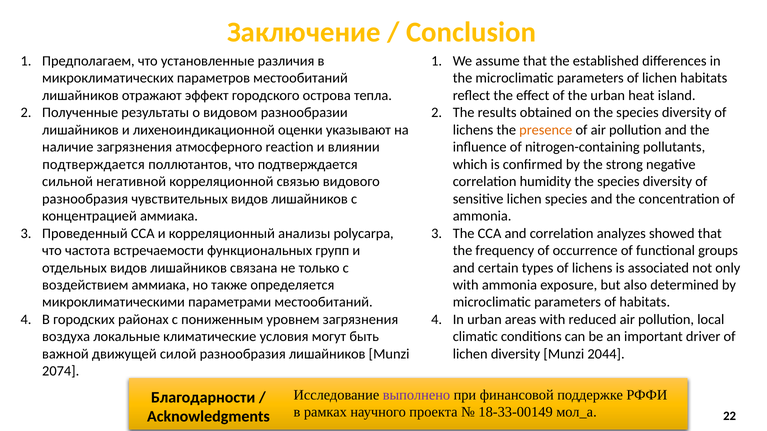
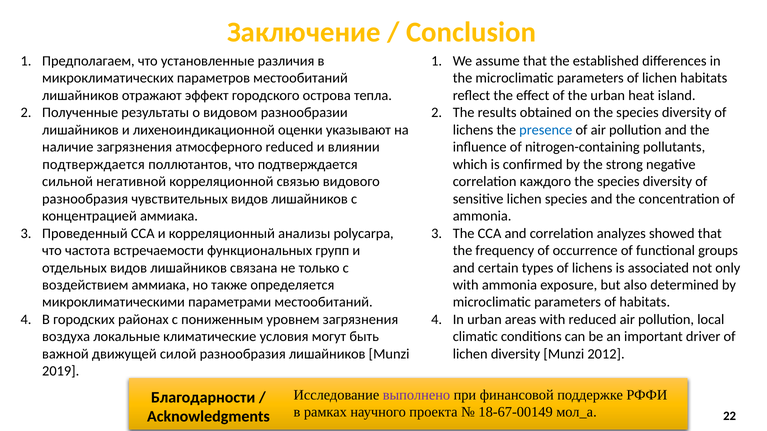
presence colour: orange -> blue (546, 130)
атмосферного reaction: reaction -> reduced (290, 147)
humidity: humidity -> каждого (545, 182)
2044: 2044 -> 2012 (606, 354)
2074: 2074 -> 2019 (61, 372)
18-33-00149: 18-33-00149 -> 18-67-00149 (516, 413)
